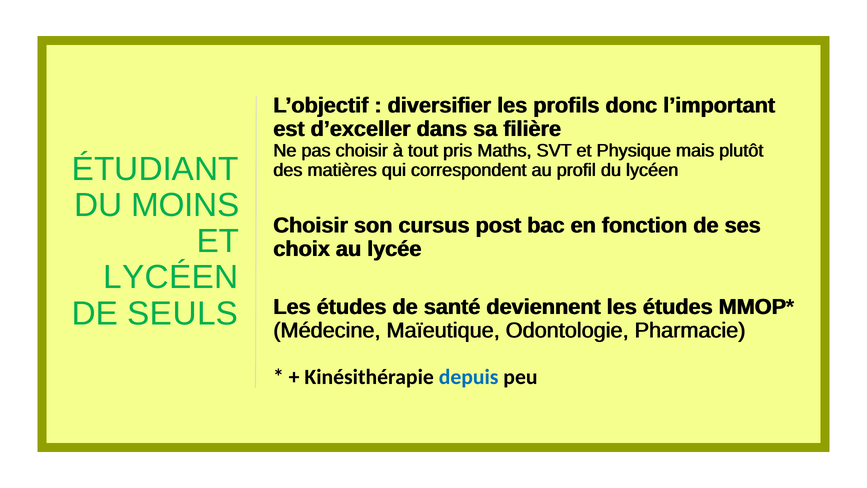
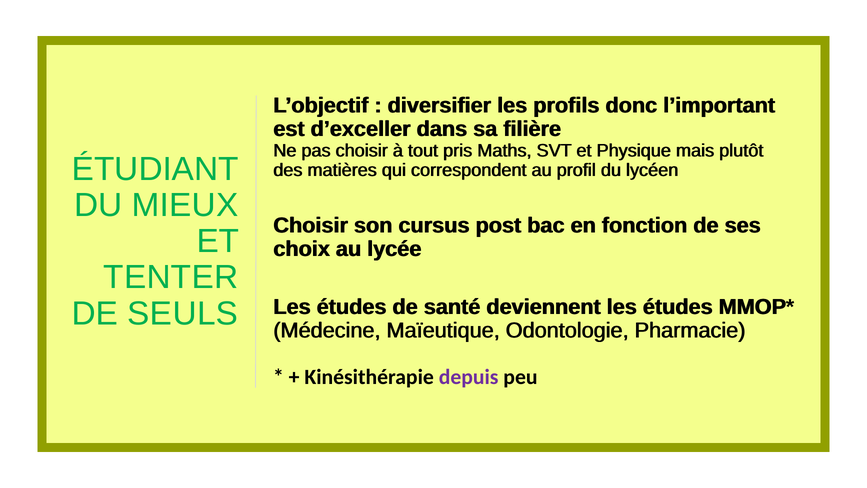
MOINS: MOINS -> MIEUX (185, 205)
LYCÉEN: LYCÉEN -> TENTER (171, 277)
depuis colour: blue -> purple (469, 377)
